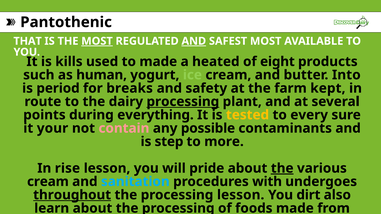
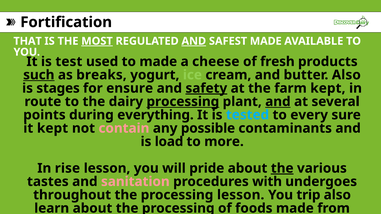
Pantothenic: Pantothenic -> Fortification (66, 22)
SAFEST MOST: MOST -> MADE (266, 41)
kills: kills -> test (69, 62)
heated: heated -> cheese (216, 62)
eight: eight -> fresh (277, 62)
such underline: none -> present (39, 75)
human: human -> breaks (101, 75)
butter Into: Into -> Also (346, 75)
period: period -> stages (58, 88)
breaks: breaks -> ensure (130, 88)
safety underline: none -> present (206, 88)
and underline: none -> present (278, 102)
tested colour: yellow -> light blue (248, 115)
it your: your -> kept (53, 128)
step: step -> load (169, 142)
cream: cream -> tastes (48, 182)
sanitation colour: light blue -> pink (135, 182)
throughout underline: present -> none (72, 195)
dirt: dirt -> trip (308, 195)
